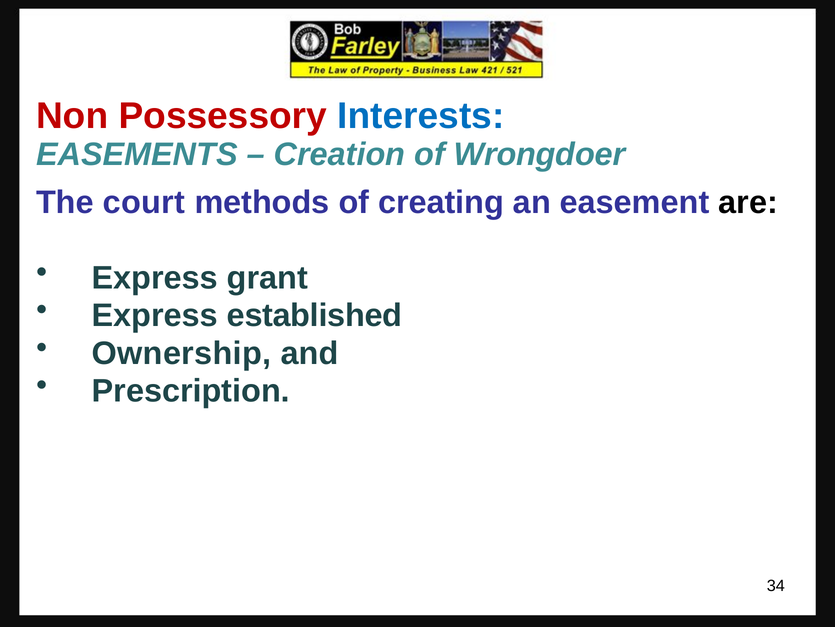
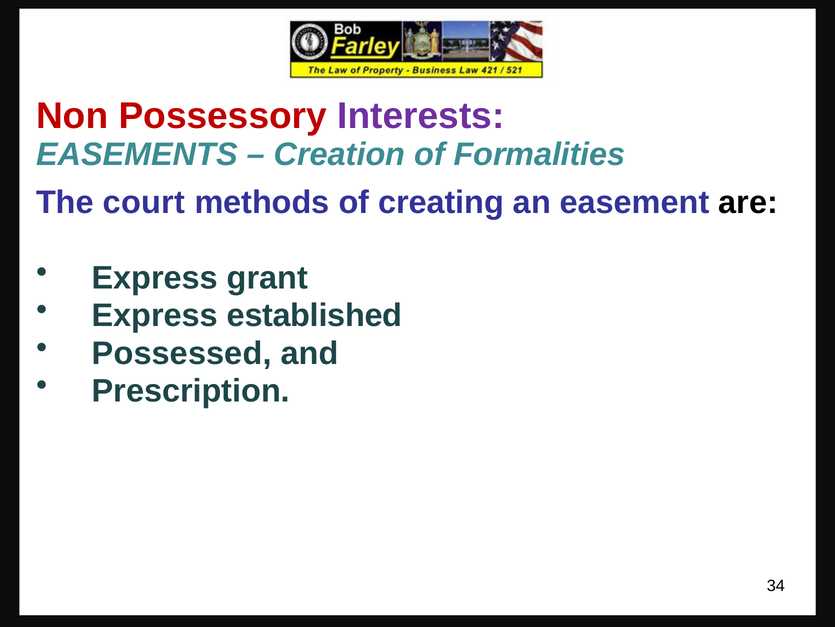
Interests colour: blue -> purple (421, 116)
Wrongdoer: Wrongdoer -> Formalities (539, 154)
Ownership: Ownership -> Possessed (182, 353)
